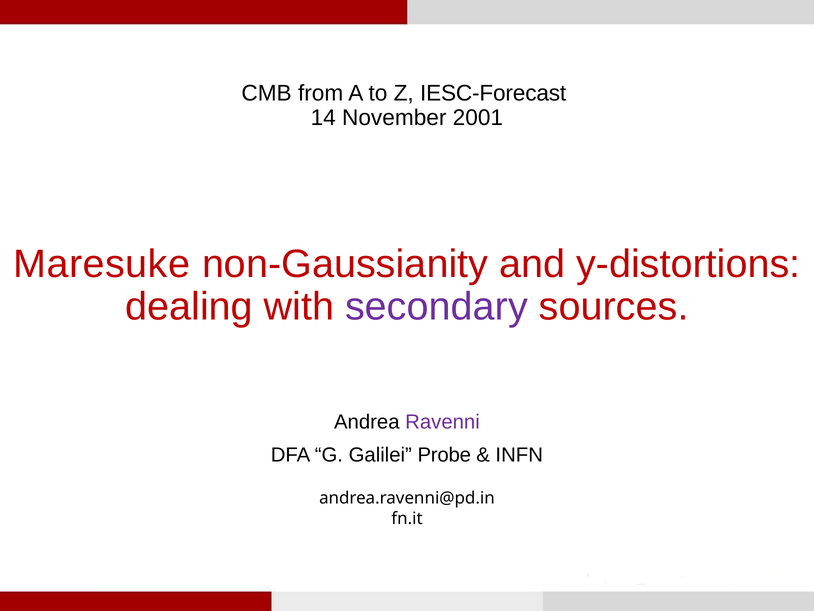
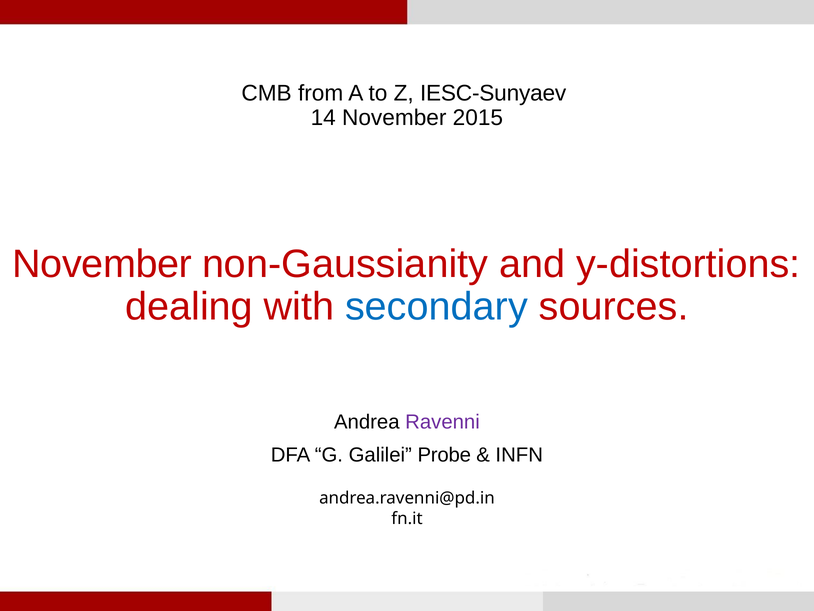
IESC-Forecast: IESC-Forecast -> IESC-Sunyaev (493, 93)
2001: 2001 -> 2015 (478, 118)
Maresuke: Maresuke -> November (102, 264)
secondary colour: purple -> blue (437, 307)
